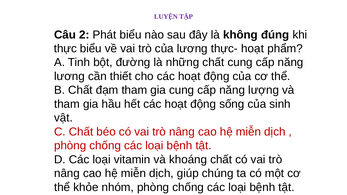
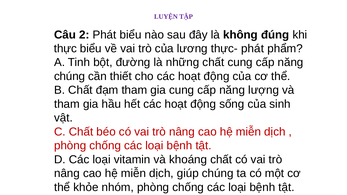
thực- hoạt: hoạt -> phát (253, 49)
lương: lương -> chúng (70, 76)
